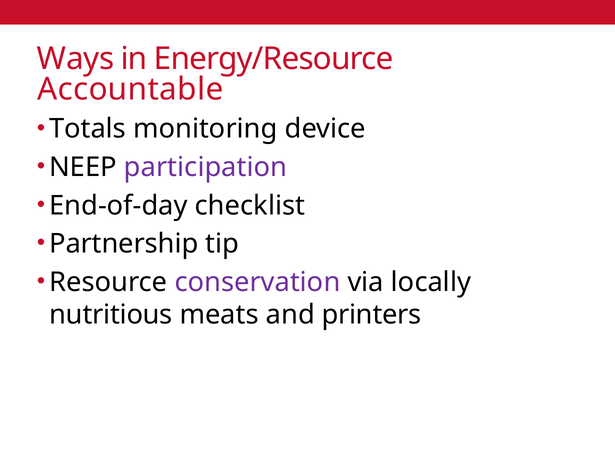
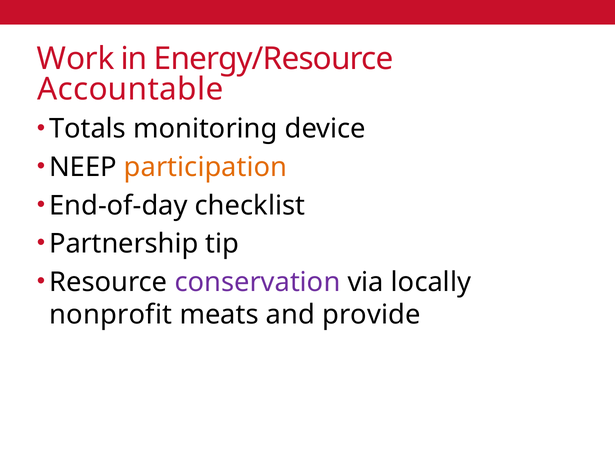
Ways: Ways -> Work (76, 59)
participation colour: purple -> orange (206, 167)
nutritious: nutritious -> nonprofit (111, 315)
printers: printers -> provide (371, 315)
